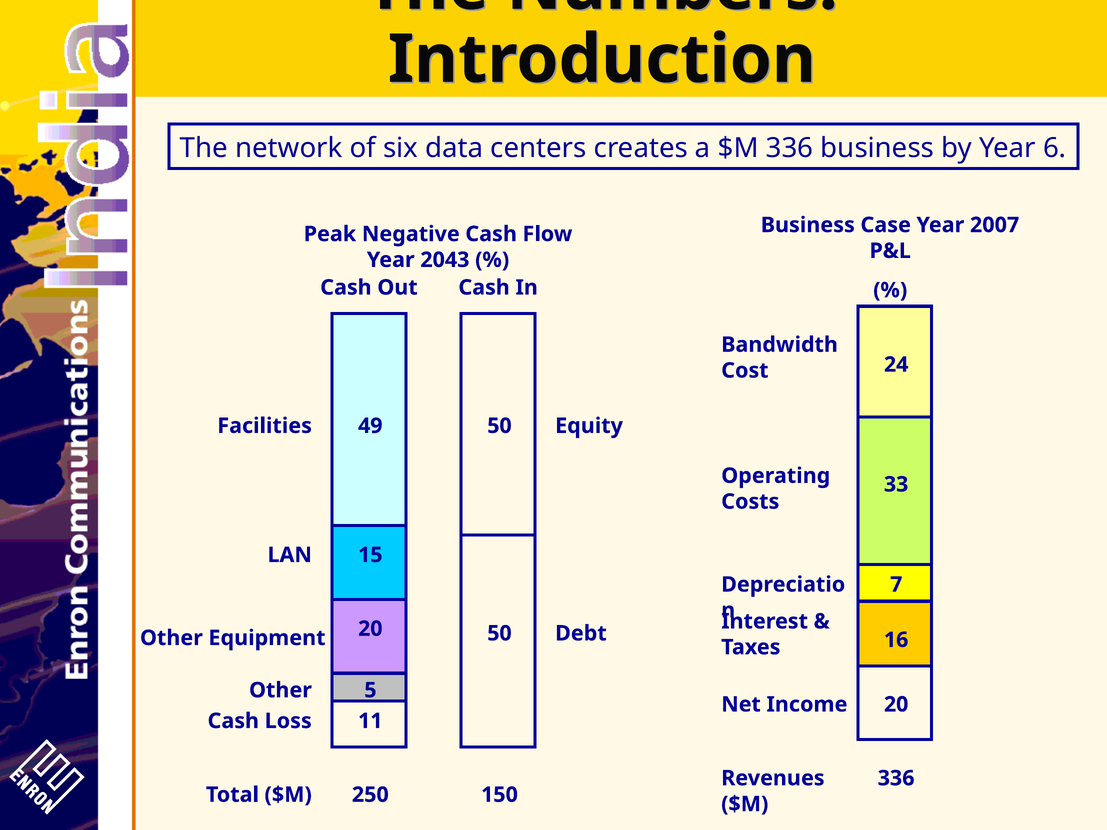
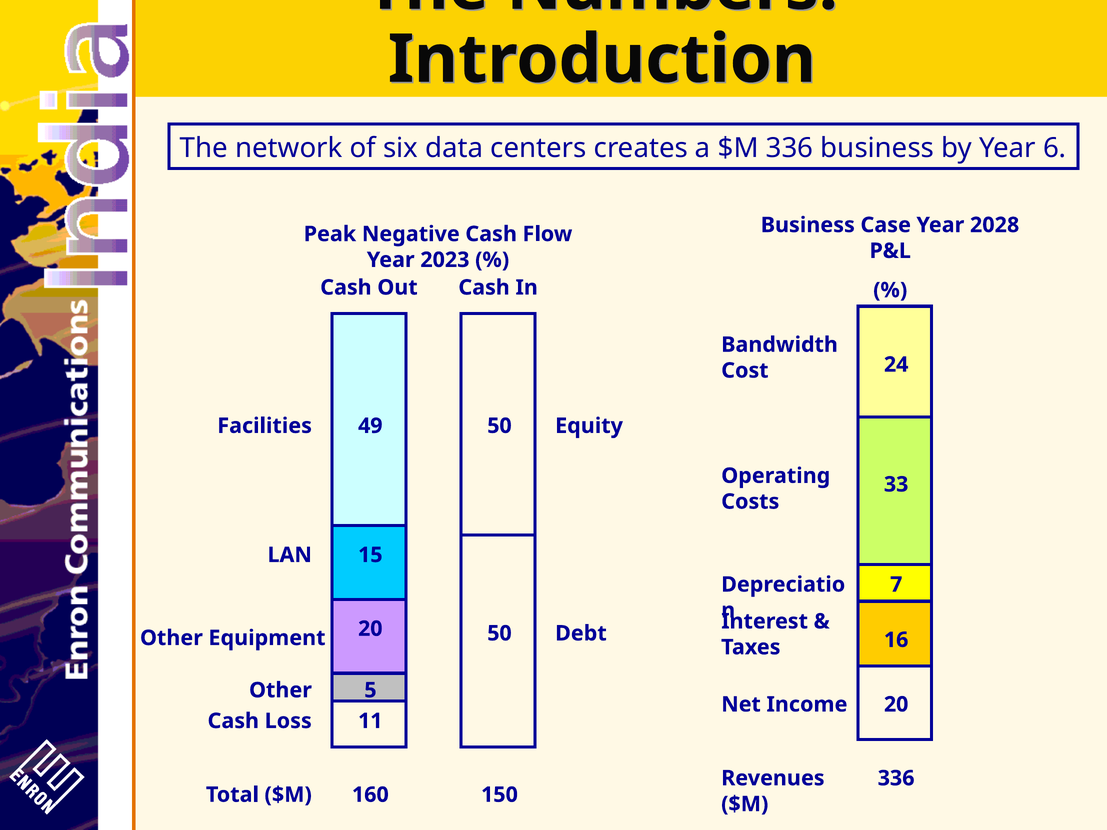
2007: 2007 -> 2028 (995, 225)
2043: 2043 -> 2023 (445, 260)
250: 250 -> 160 (370, 795)
